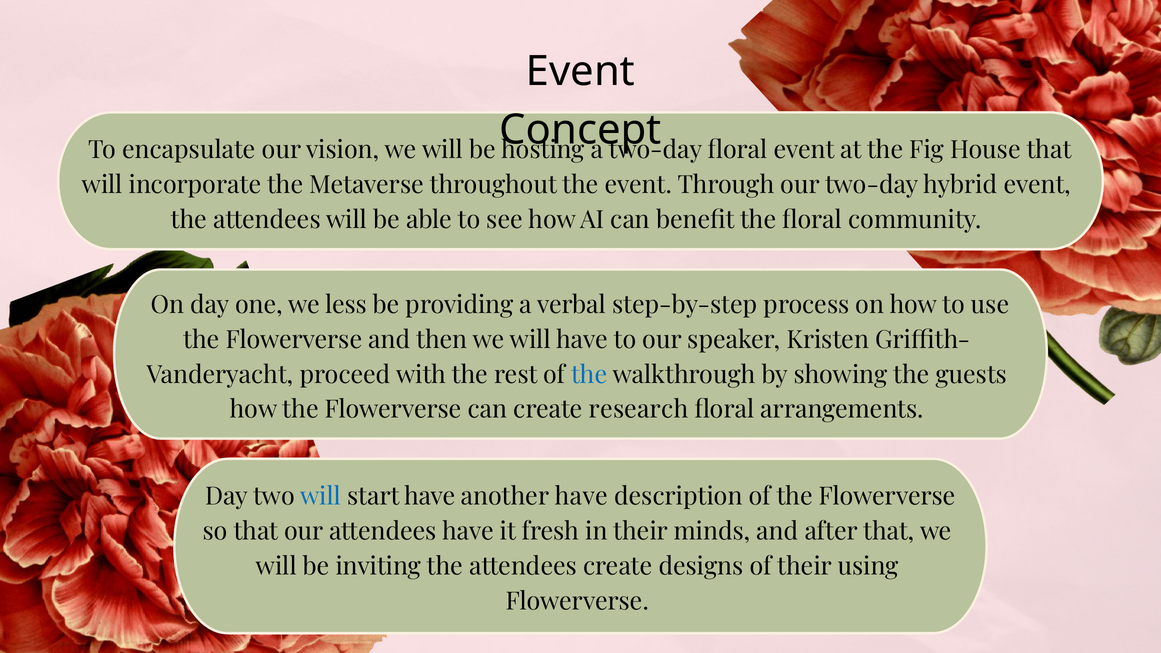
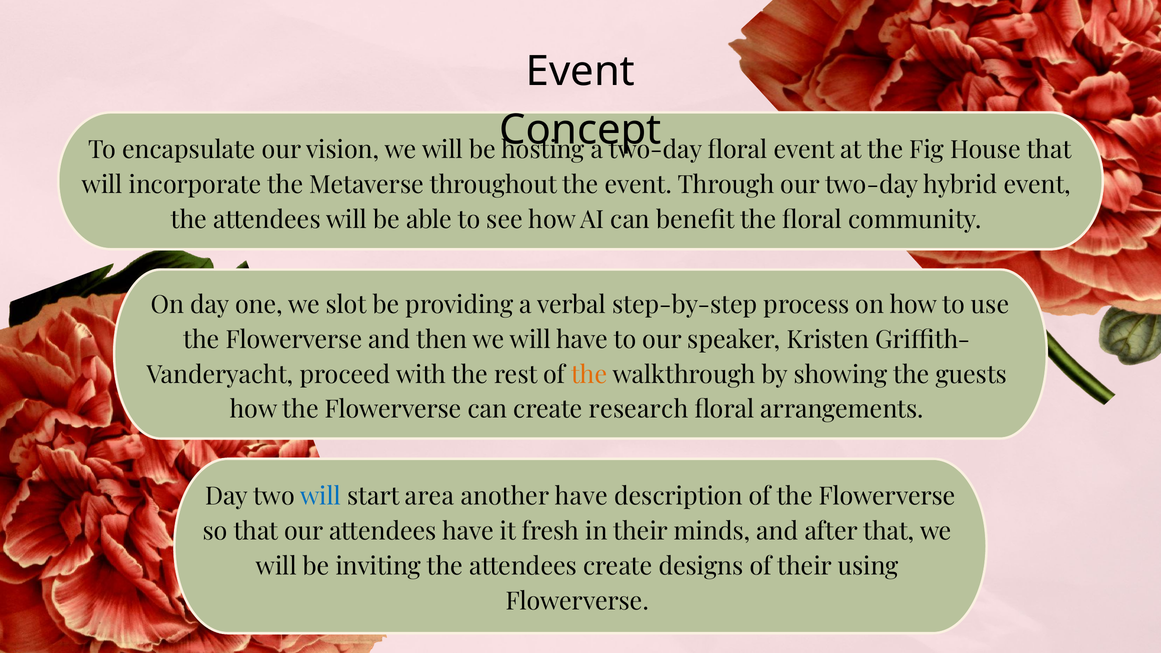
less: less -> slot (346, 305)
the colour: blue -> orange (589, 375)
start have: have -> area (430, 497)
